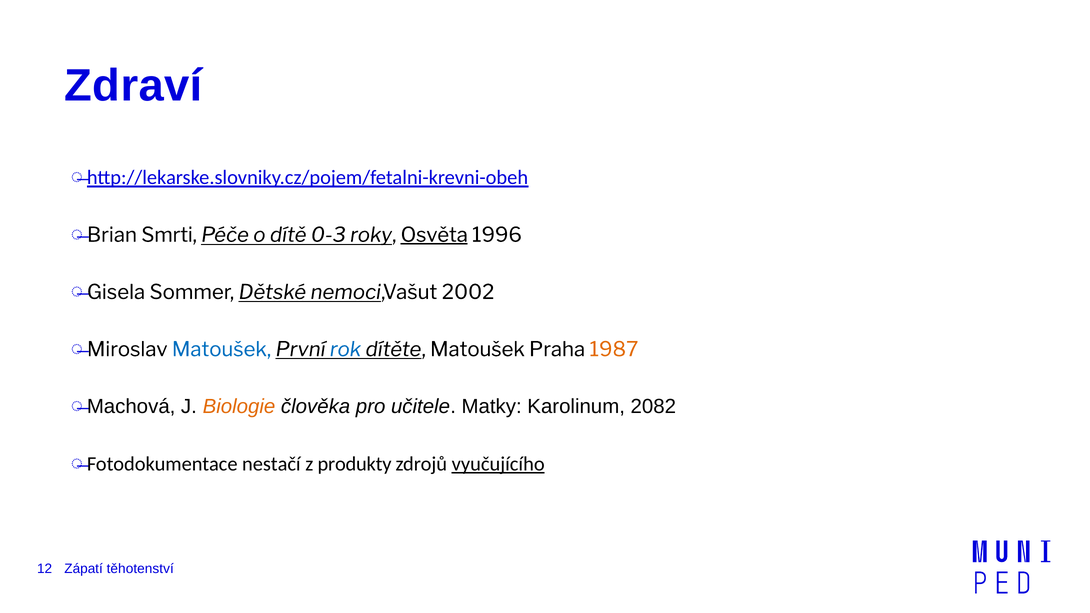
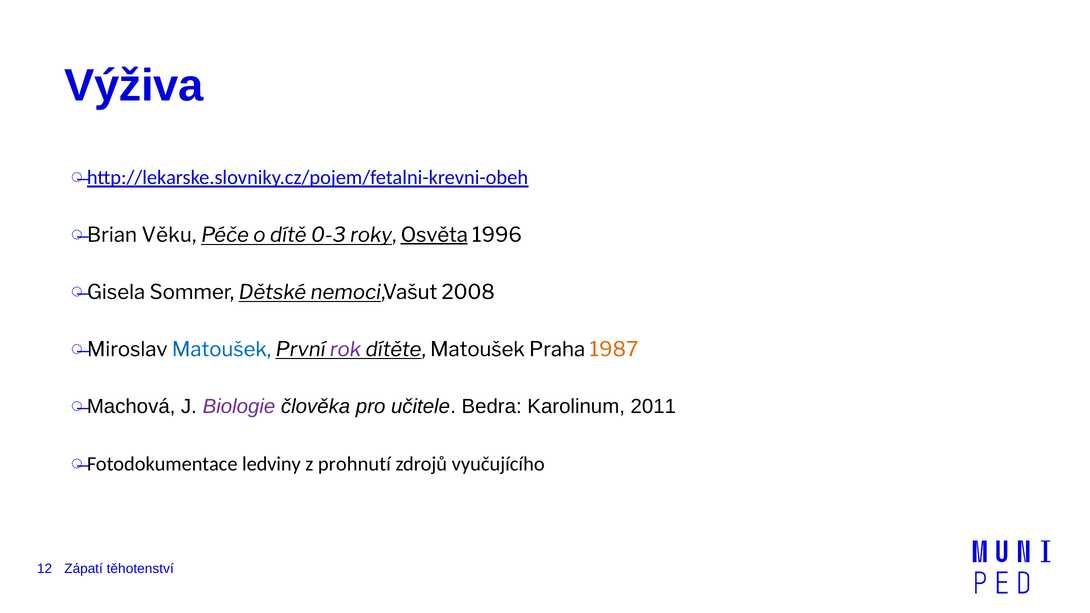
Zdraví: Zdraví -> Výživa (134, 86)
Smrti: Smrti -> Věku (169, 235)
2002: 2002 -> 2008 (468, 292)
rok colour: blue -> purple (346, 350)
Biologie colour: orange -> purple (239, 407)
Matky: Matky -> Bedra (492, 407)
2082: 2082 -> 2011 (653, 407)
nestačí: nestačí -> ledviny (271, 464)
produkty: produkty -> prohnutí (354, 464)
vyučujícího underline: present -> none (498, 464)
